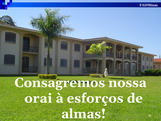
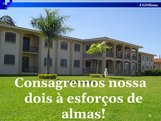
orai: orai -> dois (38, 98)
